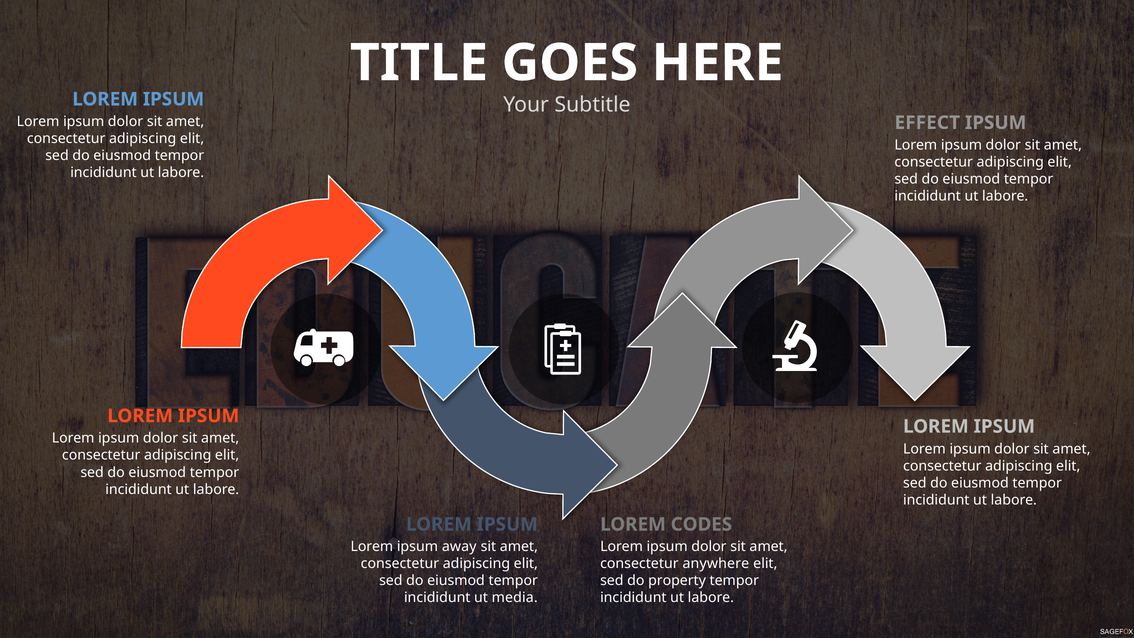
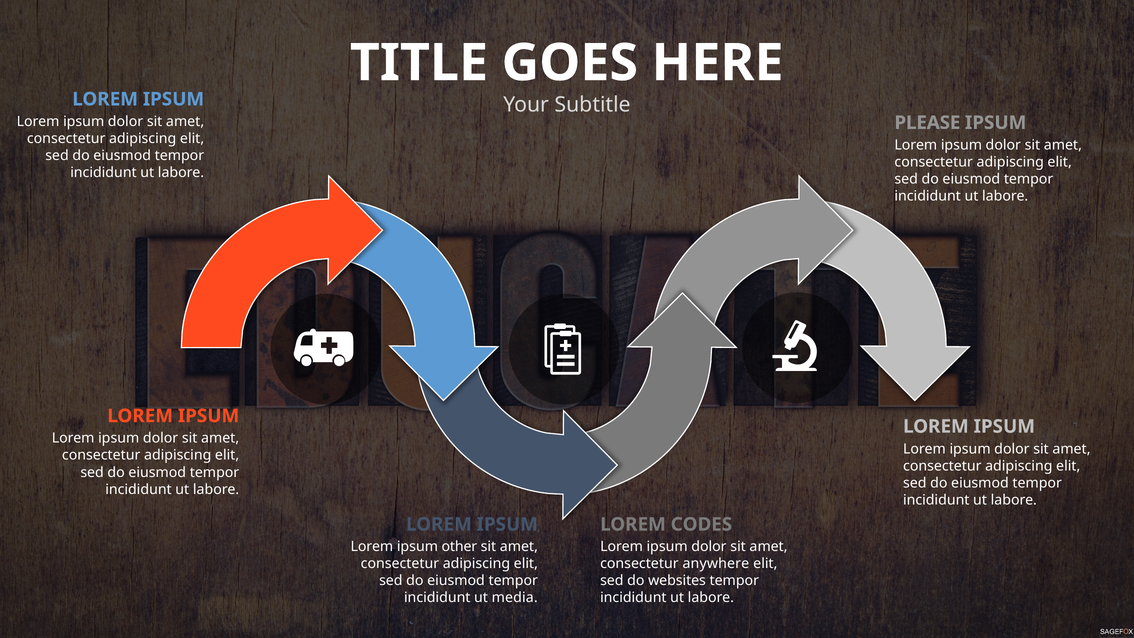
EFFECT: EFFECT -> PLEASE (927, 123)
away: away -> other (459, 547)
property: property -> websites (677, 581)
